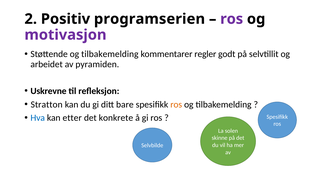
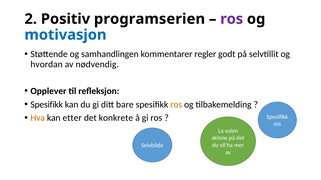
motivasjon colour: purple -> blue (65, 35)
Støttende og tilbakemelding: tilbakemelding -> samhandlingen (110, 54)
arbeidet: arbeidet -> hvordan (47, 64)
pyramiden: pyramiden -> nødvendig (97, 64)
Uskrevne: Uskrevne -> Opplever (48, 91)
Stratton: Stratton -> Spesifikk (47, 105)
Hva colour: blue -> orange (38, 118)
